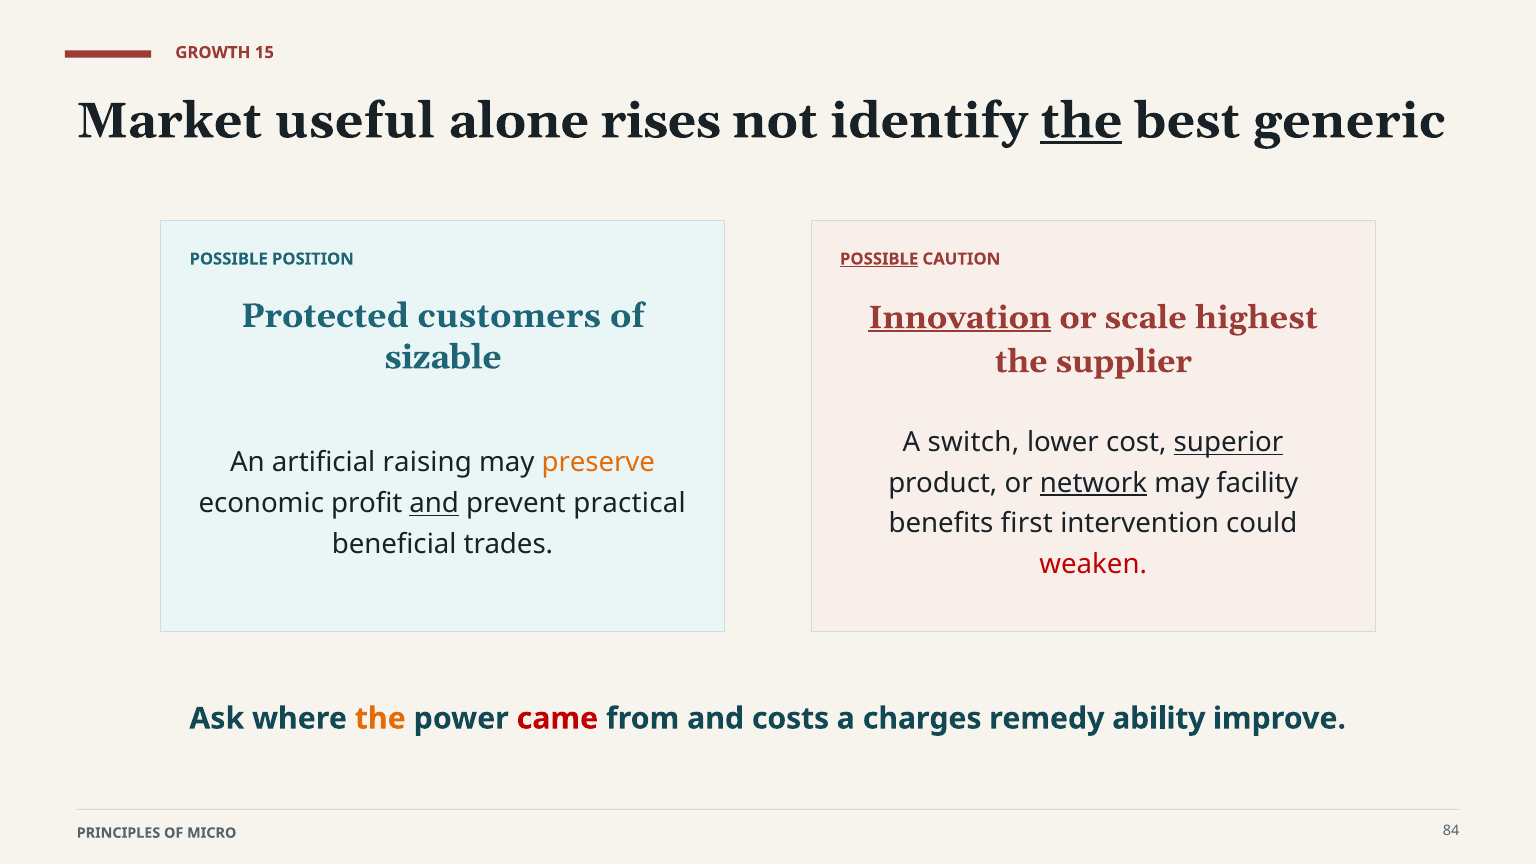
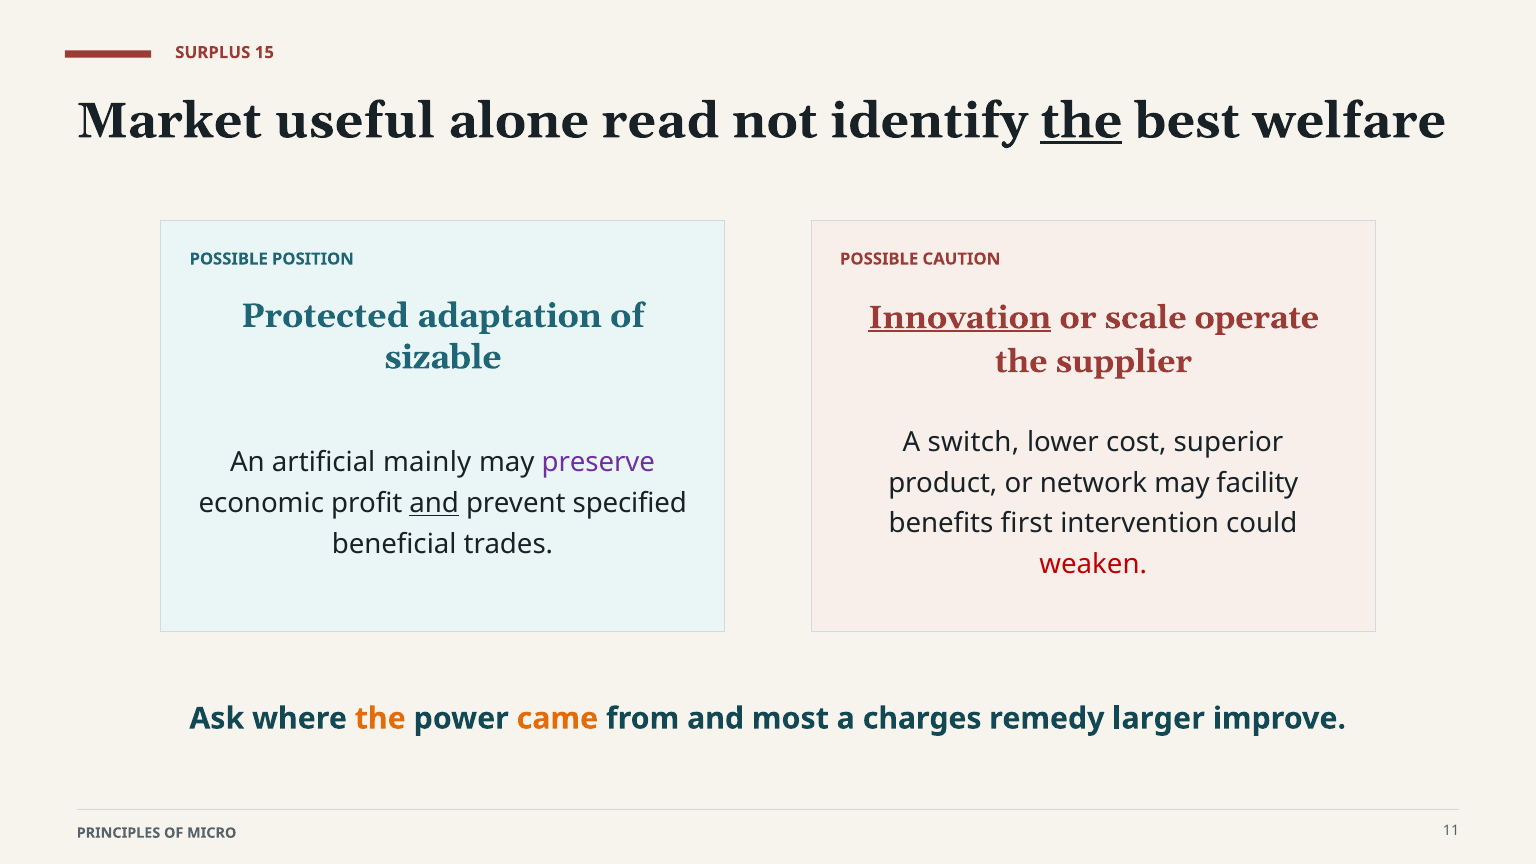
GROWTH: GROWTH -> SURPLUS (213, 53)
rises: rises -> read (660, 121)
generic: generic -> welfare (1349, 121)
POSSIBLE underline: present -> none (879, 259)
customers: customers -> adaptation (510, 316)
highest: highest -> operate (1257, 318)
superior underline: present -> none (1228, 443)
raising: raising -> mainly (427, 463)
preserve colour: orange -> purple (598, 463)
network underline: present -> none (1093, 483)
practical: practical -> specified (630, 503)
came colour: red -> orange (557, 719)
costs: costs -> most (790, 719)
ability: ability -> larger (1159, 719)
84: 84 -> 11 (1451, 831)
